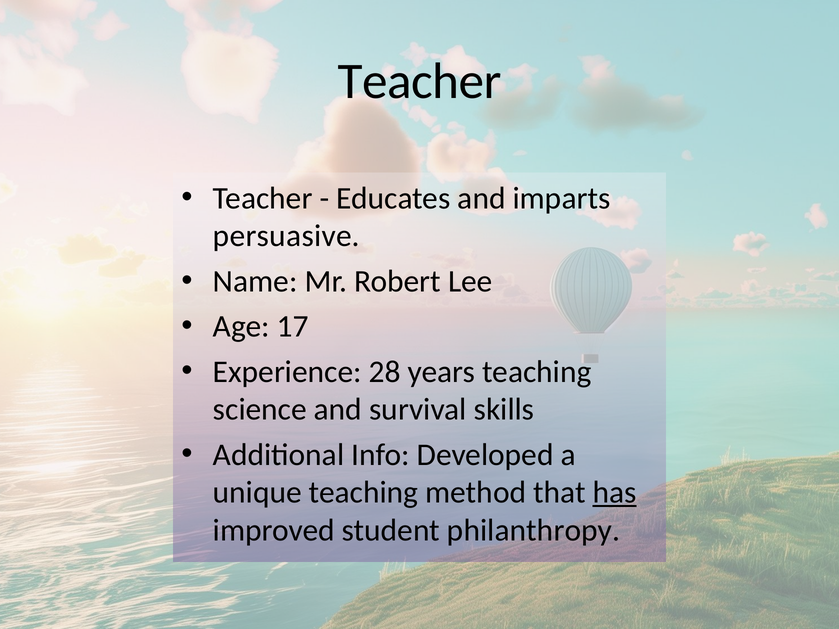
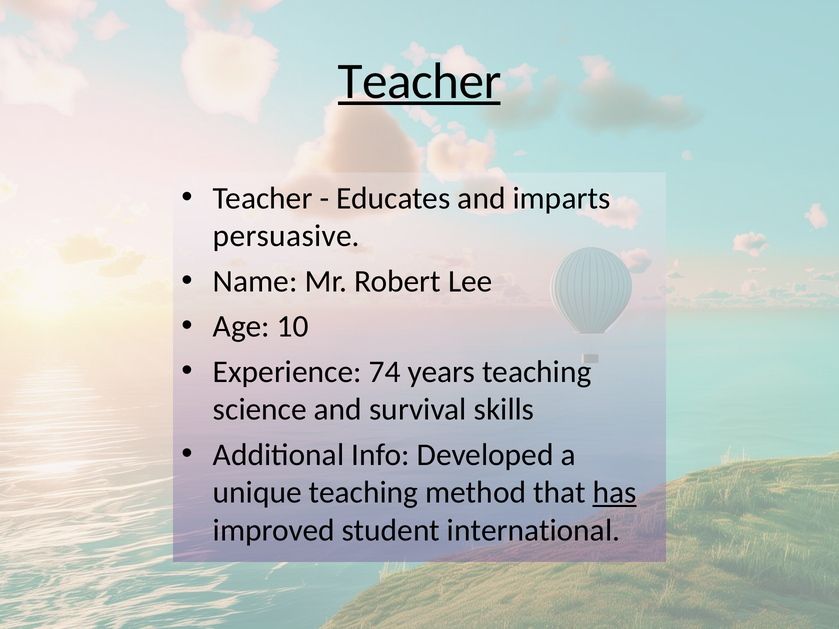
Teacher underline: none -> present (420, 81)
17: 17 -> 10 (293, 327)
28: 28 -> 74 (385, 372)
philanthropy: philanthropy -> international (534, 531)
